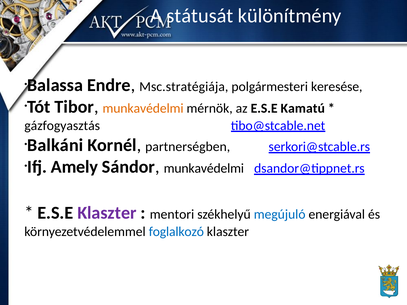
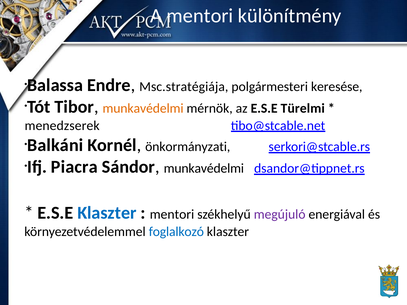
A státusát: státusát -> mentori (200, 16)
Kamatú: Kamatú -> Türelmi (303, 109)
gázfogyasztás: gázfogyasztás -> menedzserek (62, 126)
partnerségben: partnerségben -> önkormányzati (188, 147)
Amely: Amely -> Piacra (74, 167)
Klaszter colour: purple -> blue (107, 213)
megújuló colour: blue -> purple (280, 215)
